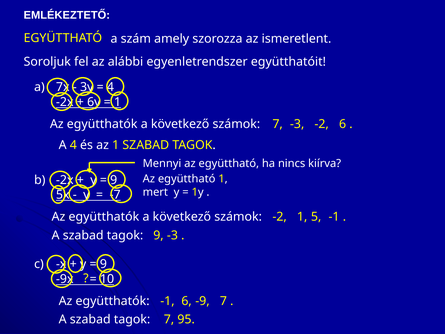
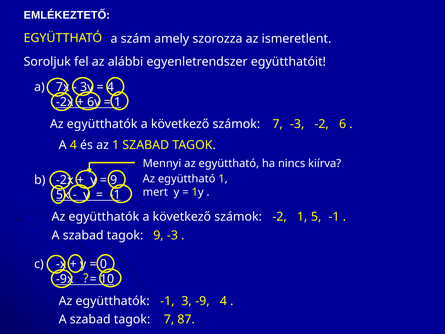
-7: -7 -> -1 (115, 195)
9: 9 -> 0 (103, 264)
-1 6: 6 -> 3 (187, 301)
-9 7: 7 -> 4 (223, 301)
95: 95 -> 87 (186, 319)
